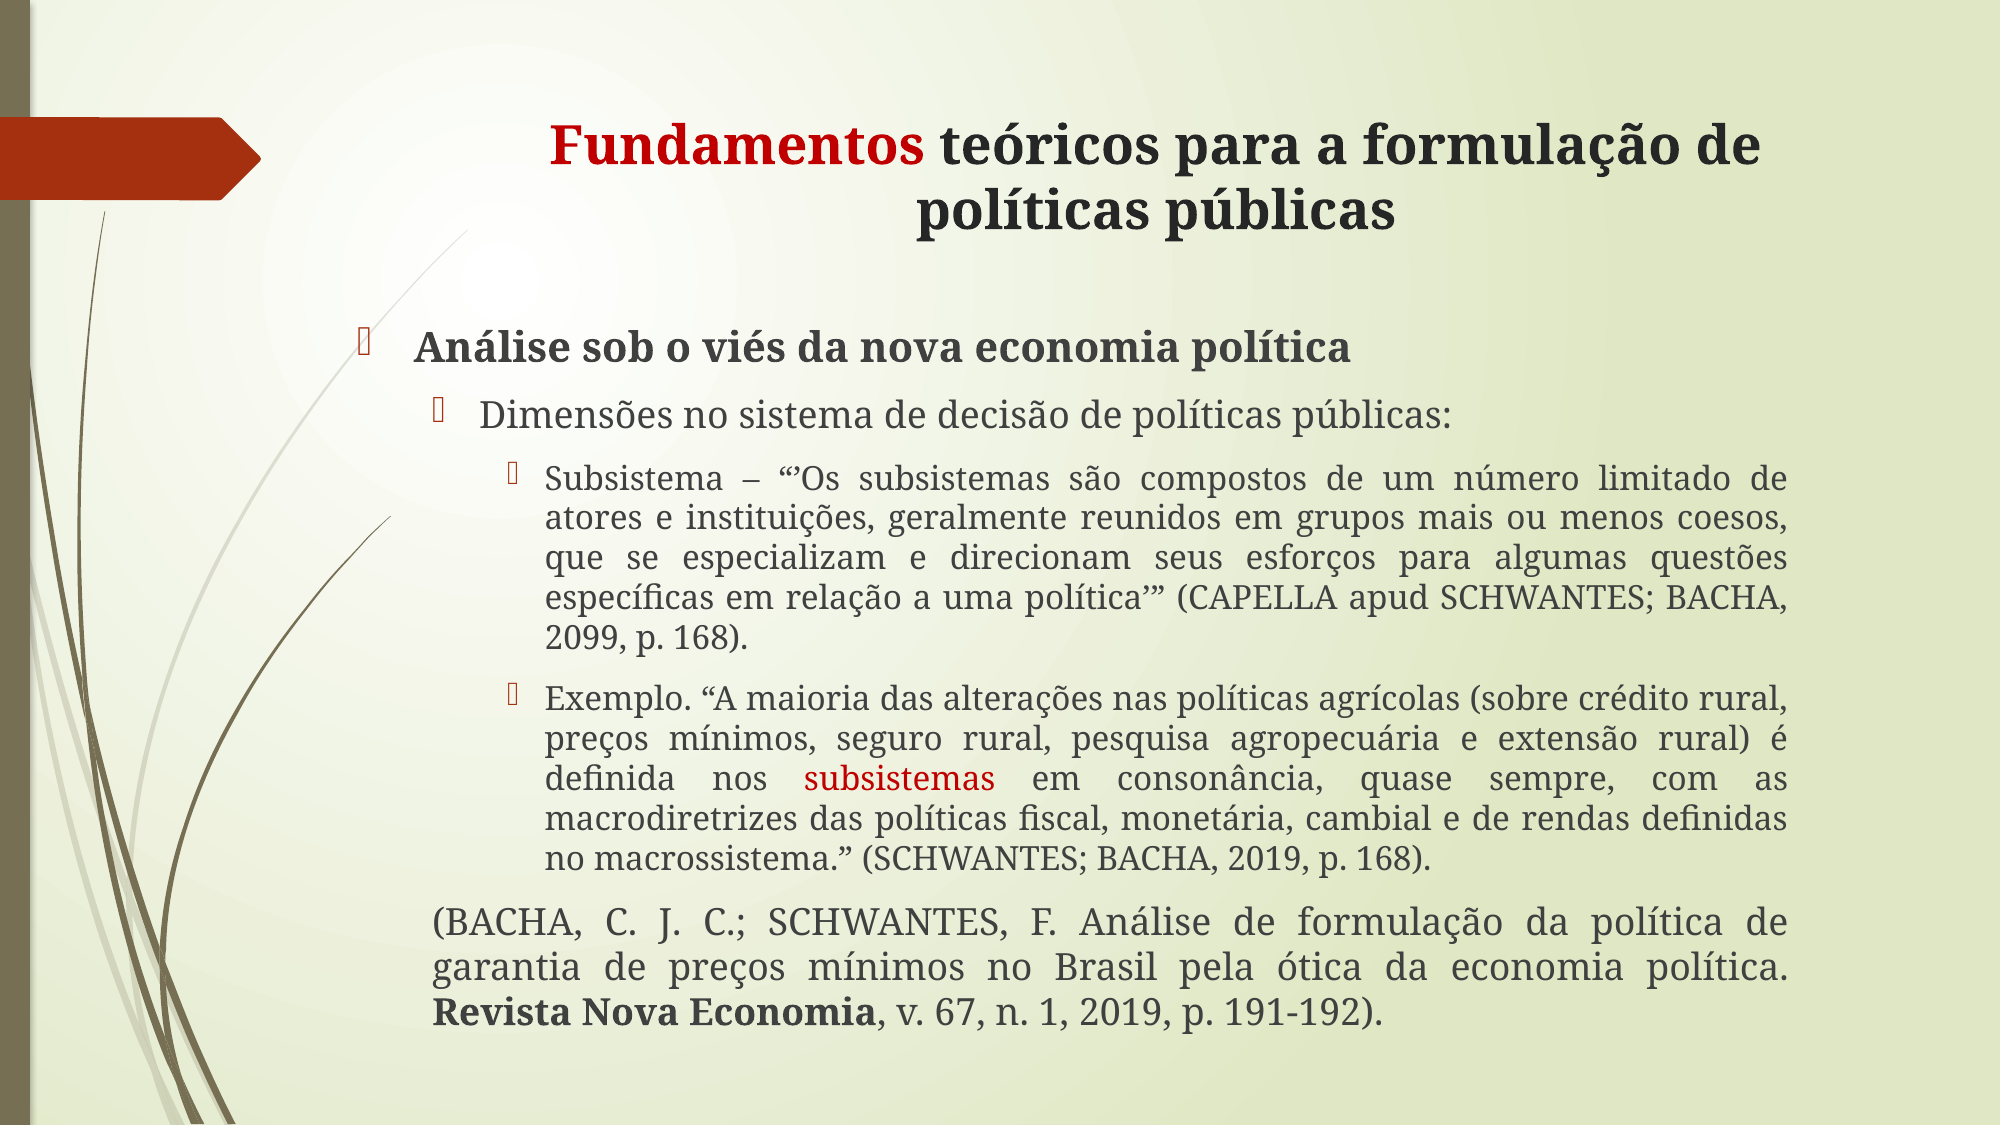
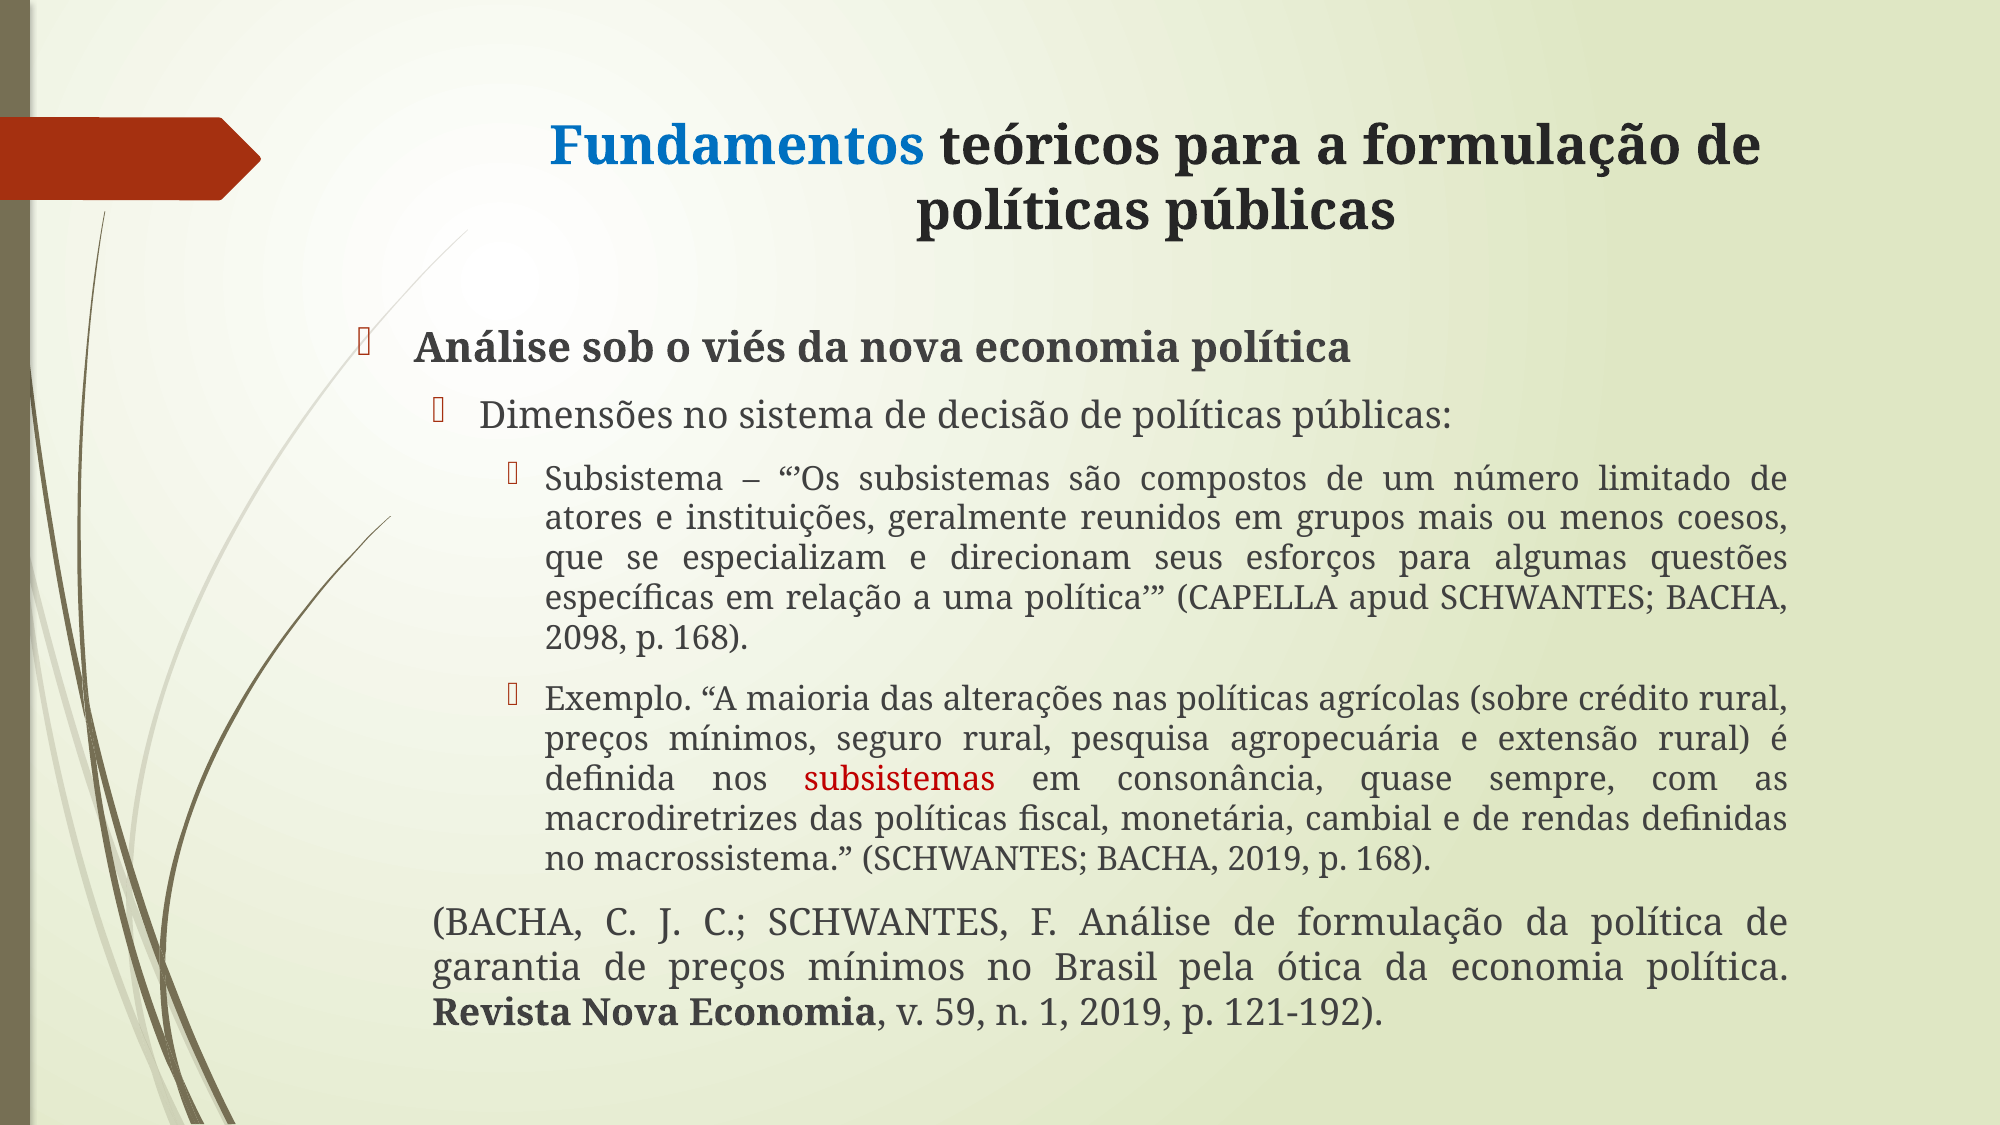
Fundamentos colour: red -> blue (737, 146)
2099: 2099 -> 2098 (586, 639)
67: 67 -> 59 (960, 1013)
191-192: 191-192 -> 121-192 (1304, 1013)
